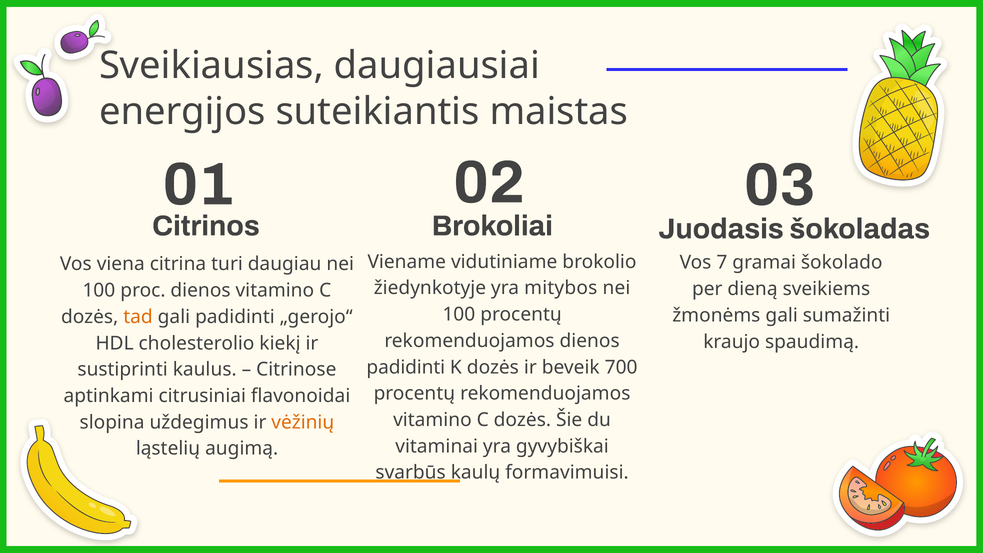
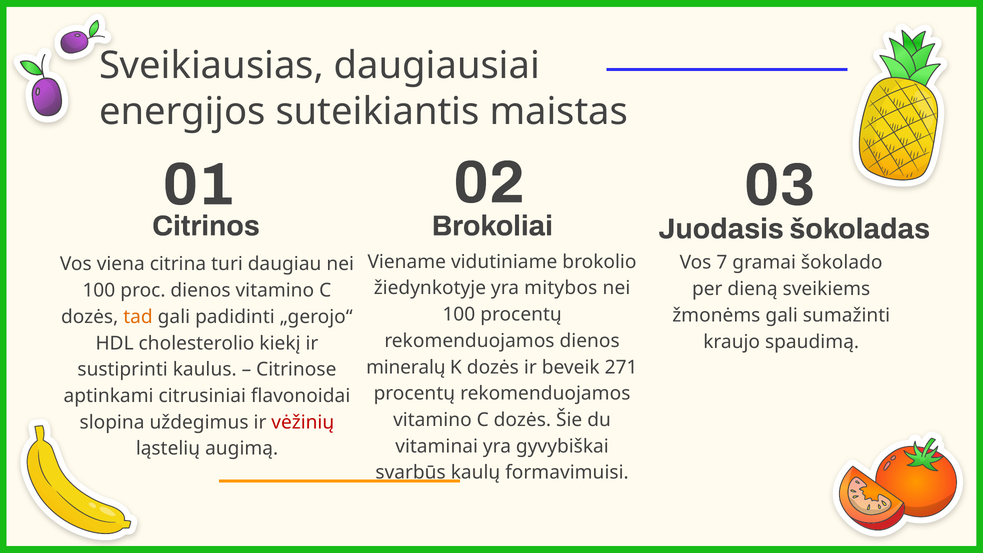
padidinti: padidinti -> mineralų (406, 367)
700: 700 -> 271 (621, 367)
vėžinių colour: orange -> red (303, 422)
